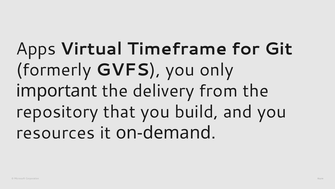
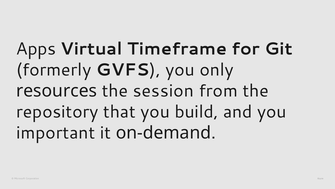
important: important -> resources (57, 91)
delivery: delivery -> session (163, 91)
resources: resources -> important (56, 132)
